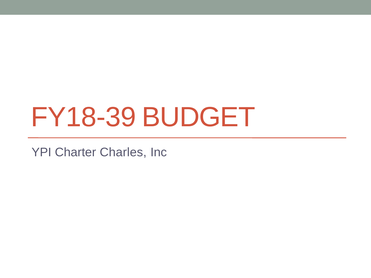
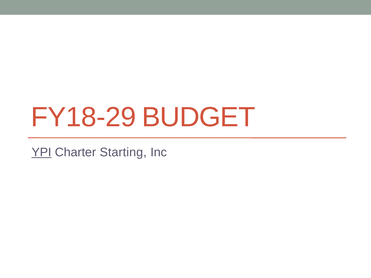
FY18-39: FY18-39 -> FY18-29 (83, 117)
YPI underline: none -> present (41, 152)
Charles: Charles -> Starting (123, 152)
